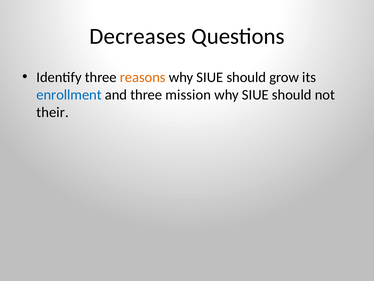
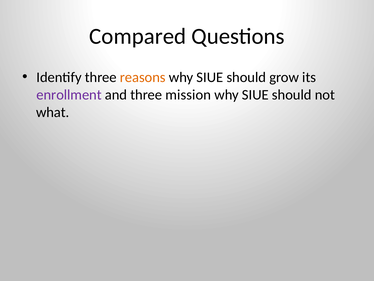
Decreases: Decreases -> Compared (138, 36)
enrollment colour: blue -> purple (69, 95)
their: their -> what (53, 112)
